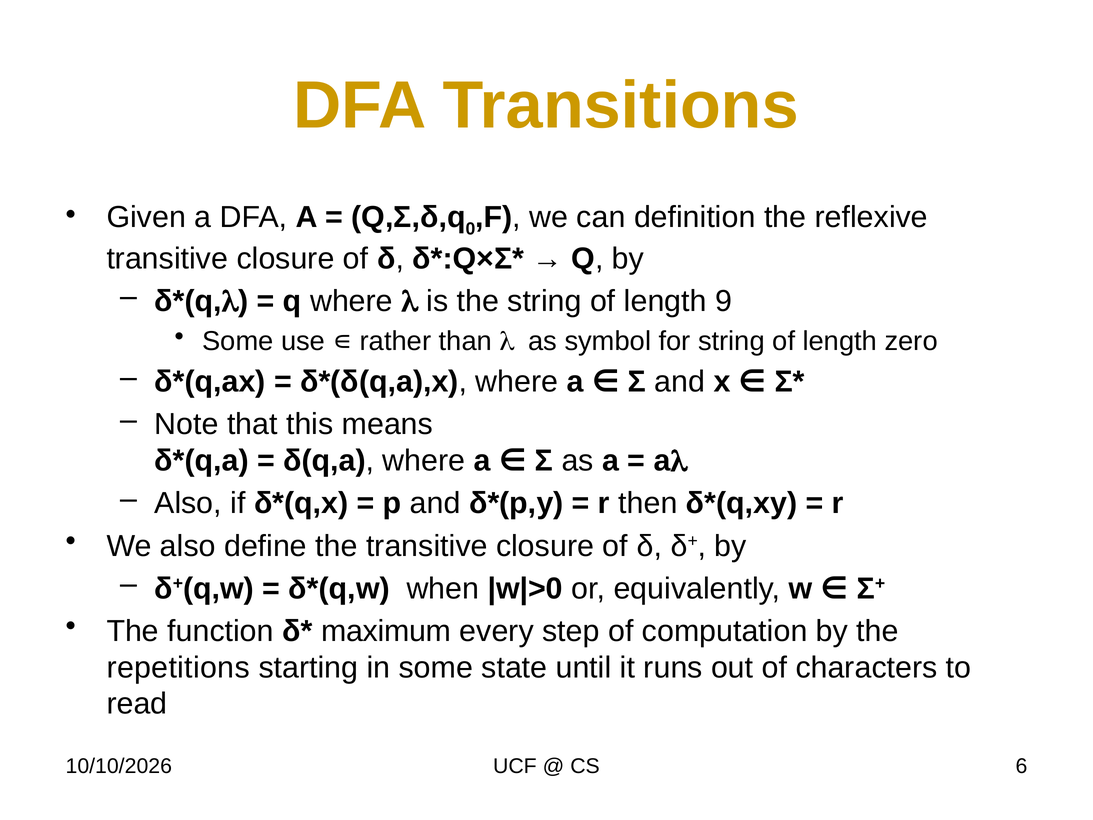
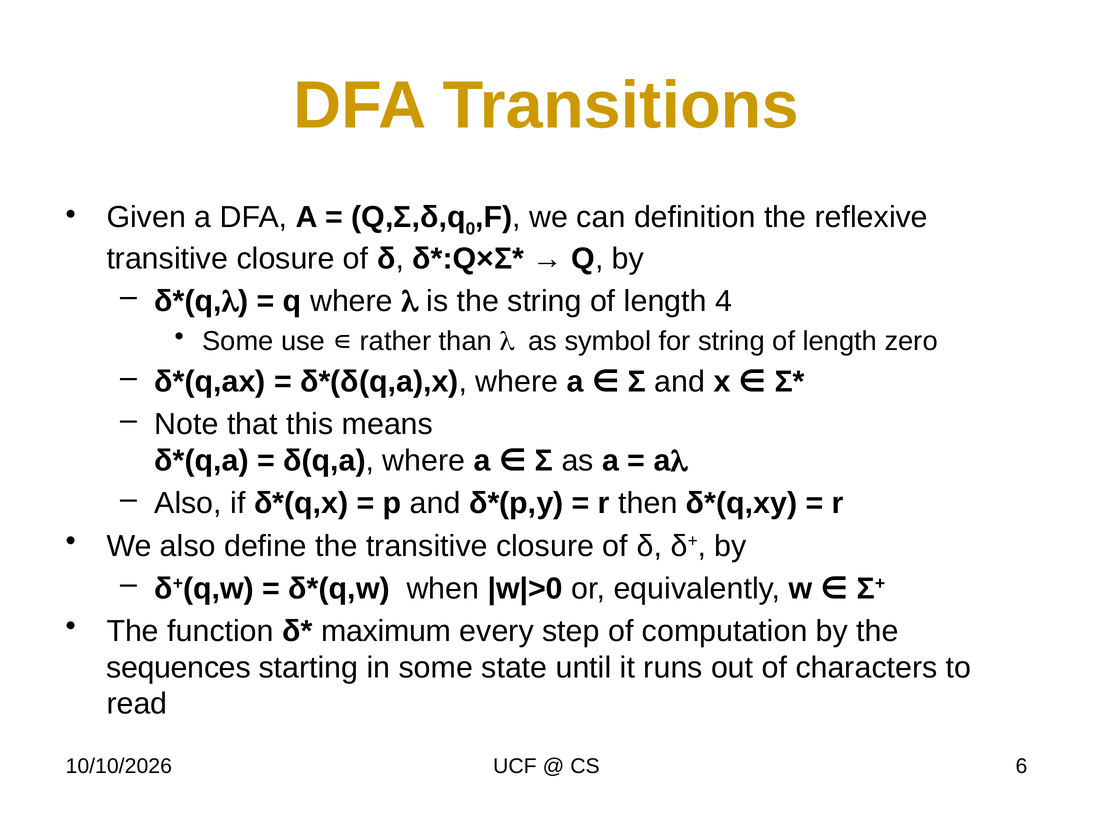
9: 9 -> 4 (724, 301)
repetitions: repetitions -> sequences (179, 667)
